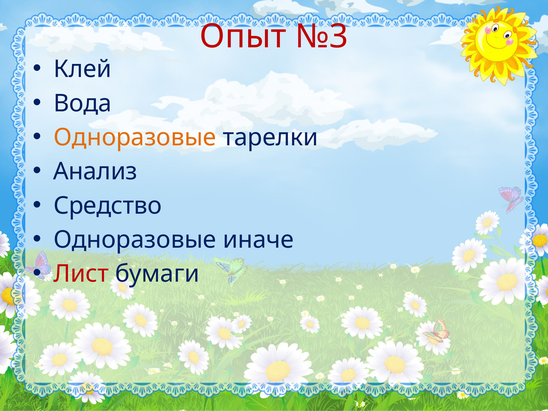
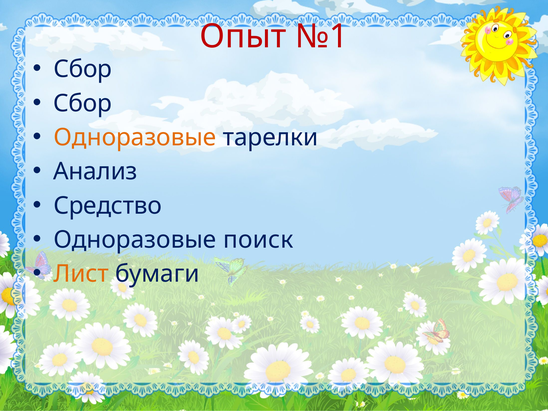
№3: №3 -> №1 (322, 37)
Клей: Клей -> Сбор (83, 69)
Вода: Вода -> Сбор (83, 103)
иначе: иначе -> поиск (258, 240)
Лист colour: red -> orange (81, 274)
